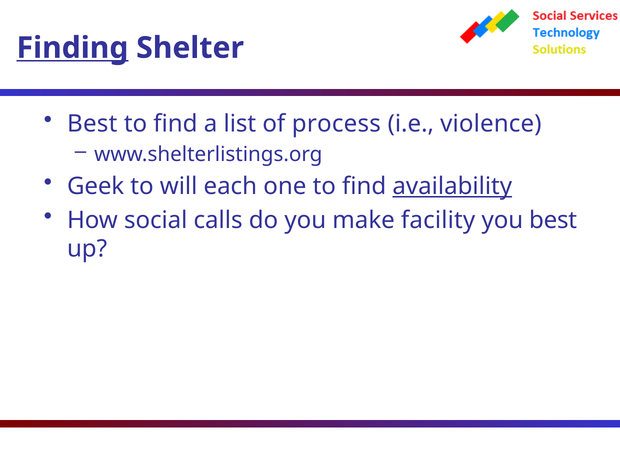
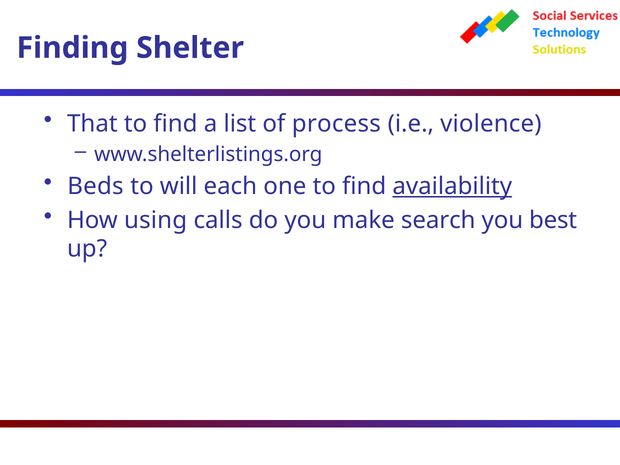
Finding underline: present -> none (72, 48)
Best: Best -> That (92, 124)
Geek: Geek -> Beds (95, 186)
social: social -> using (156, 220)
facility: facility -> search (438, 220)
